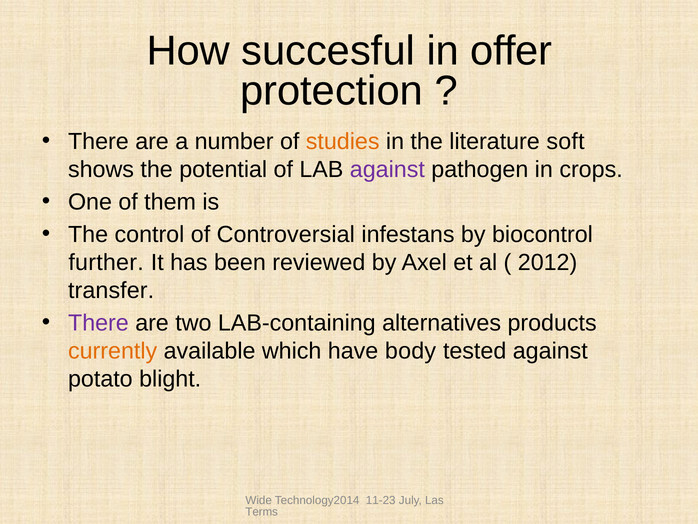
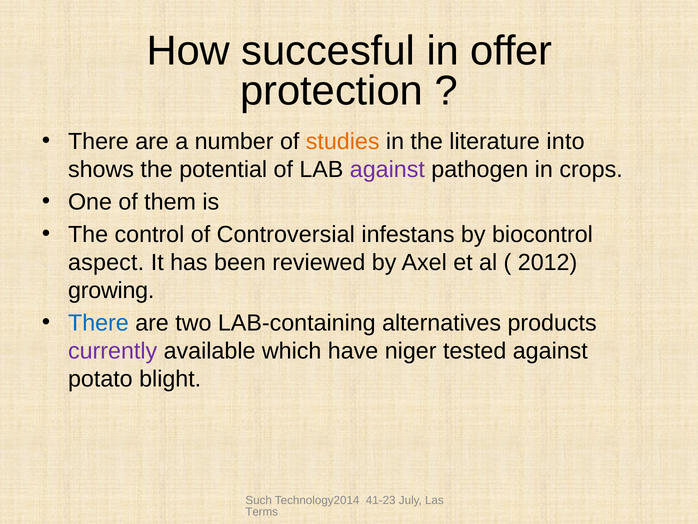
soft: soft -> into (566, 141)
further: further -> aspect (106, 262)
transfer: transfer -> growing (111, 290)
There colour: purple -> blue (98, 323)
currently colour: orange -> purple (113, 351)
body: body -> niger (411, 351)
Wide: Wide -> Such (259, 500)
11-23: 11-23 -> 41-23 (381, 500)
